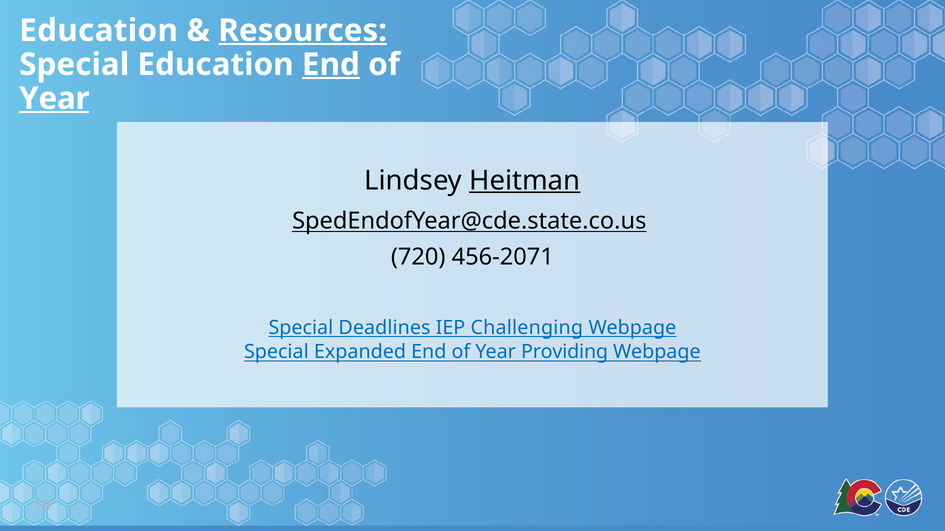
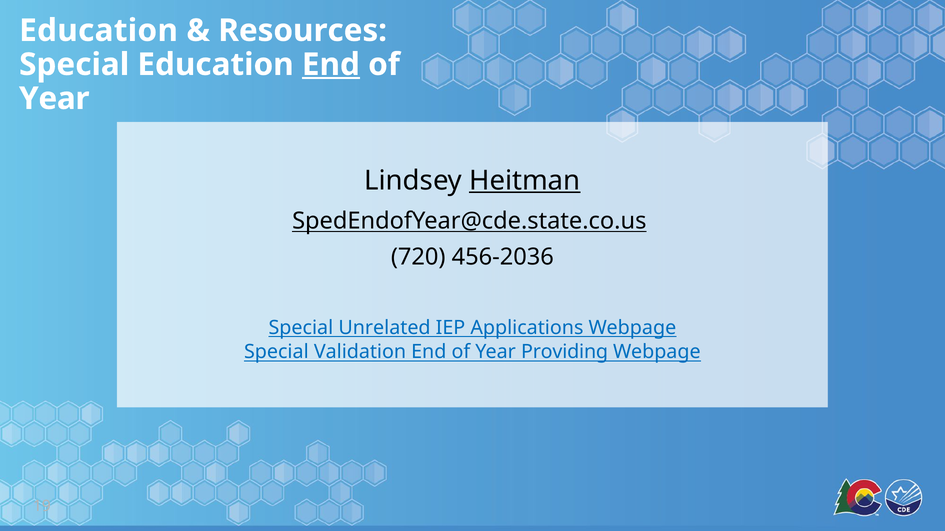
Resources underline: present -> none (303, 31)
Year underline: present -> none (54, 99)
456-2071: 456-2071 -> 456-2036 (503, 257)
Deadlines: Deadlines -> Unrelated (385, 328)
Challenging: Challenging -> Applications (527, 328)
Expanded: Expanded -> Validation (360, 352)
